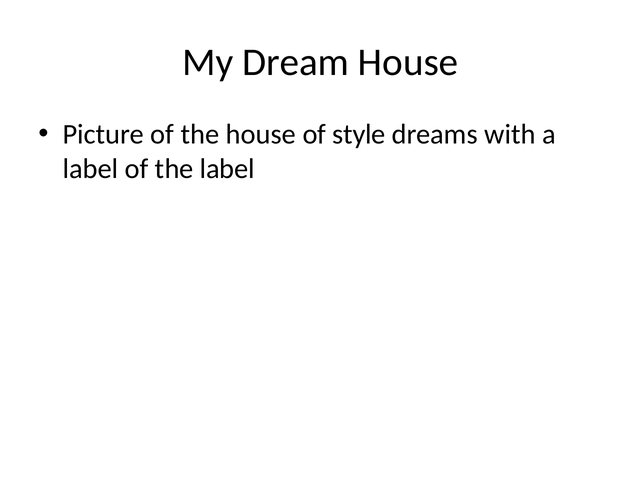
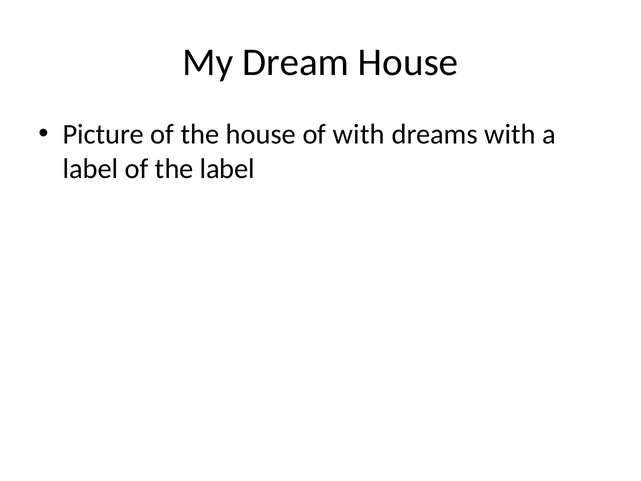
of style: style -> with (359, 134)
